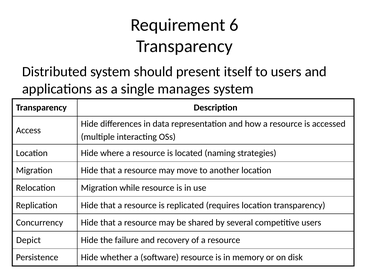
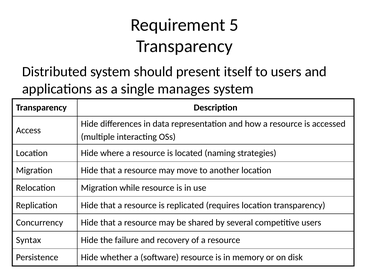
6: 6 -> 5 (234, 25)
Depict: Depict -> Syntax (29, 241)
